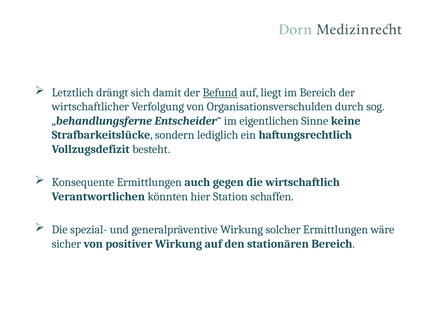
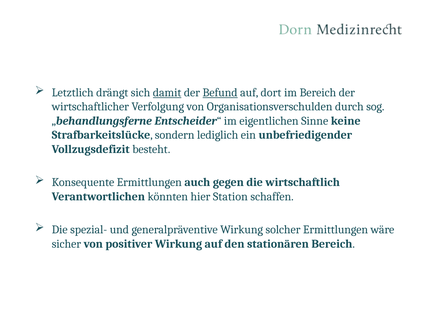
damit underline: none -> present (167, 92)
liegt: liegt -> dort (271, 92)
haftungsrechtlich: haftungsrechtlich -> unbefriedigender (305, 135)
